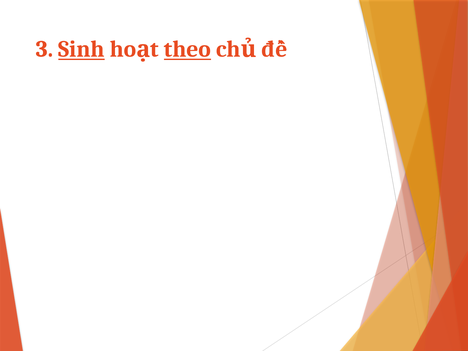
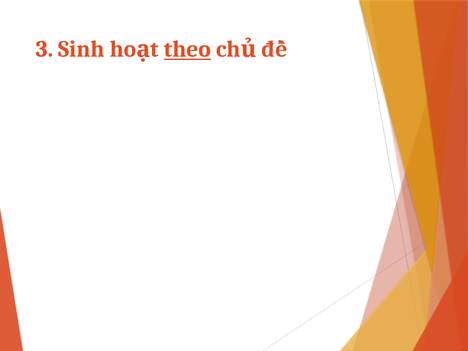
Sinh underline: present -> none (81, 49)
